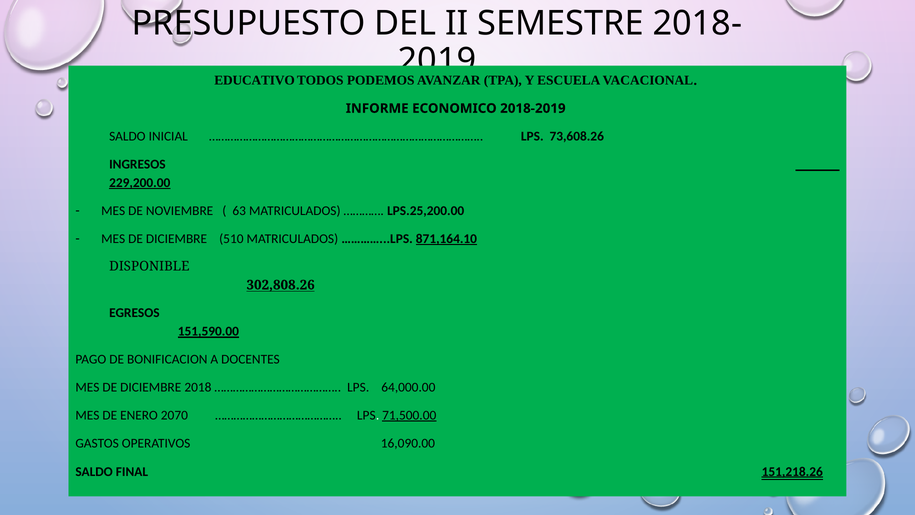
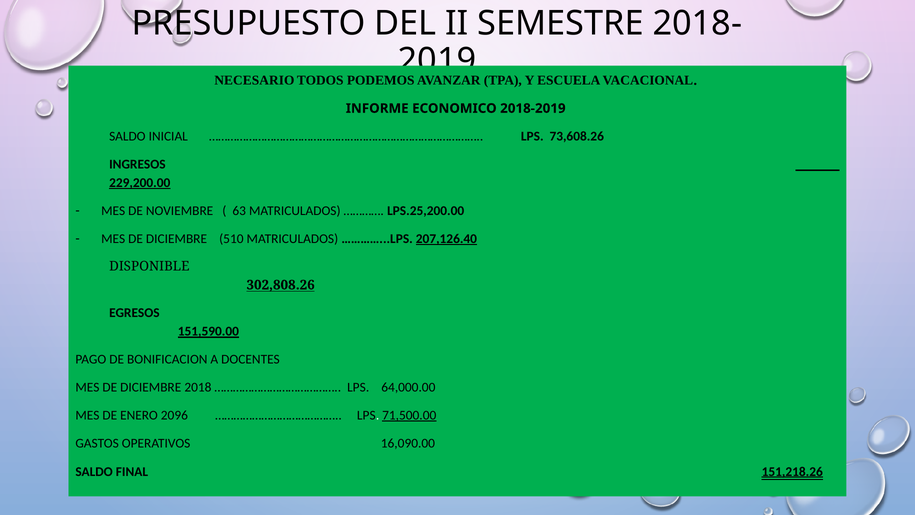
EDUCATIVO: EDUCATIVO -> NECESARIO (254, 80)
871,164.10: 871,164.10 -> 207,126.40 (446, 238)
2070: 2070 -> 2096 (174, 415)
